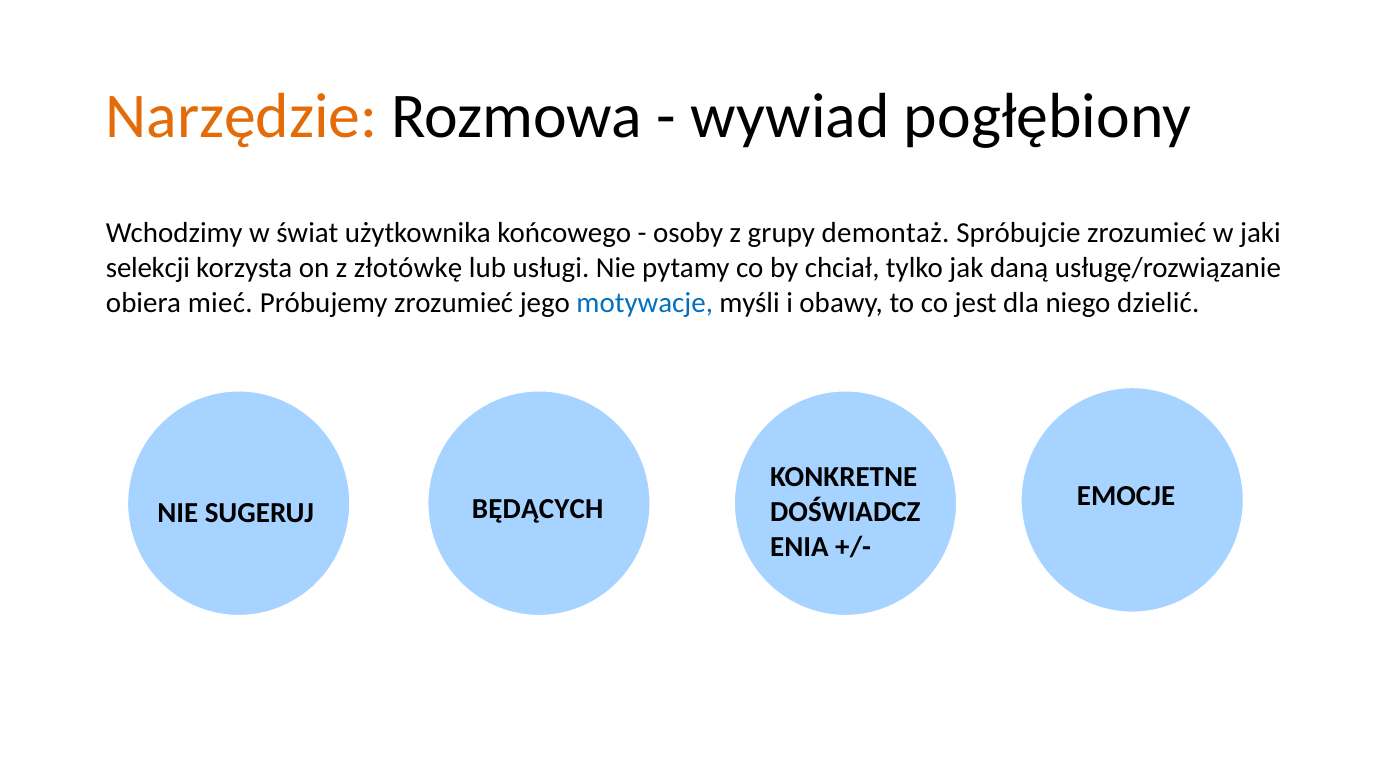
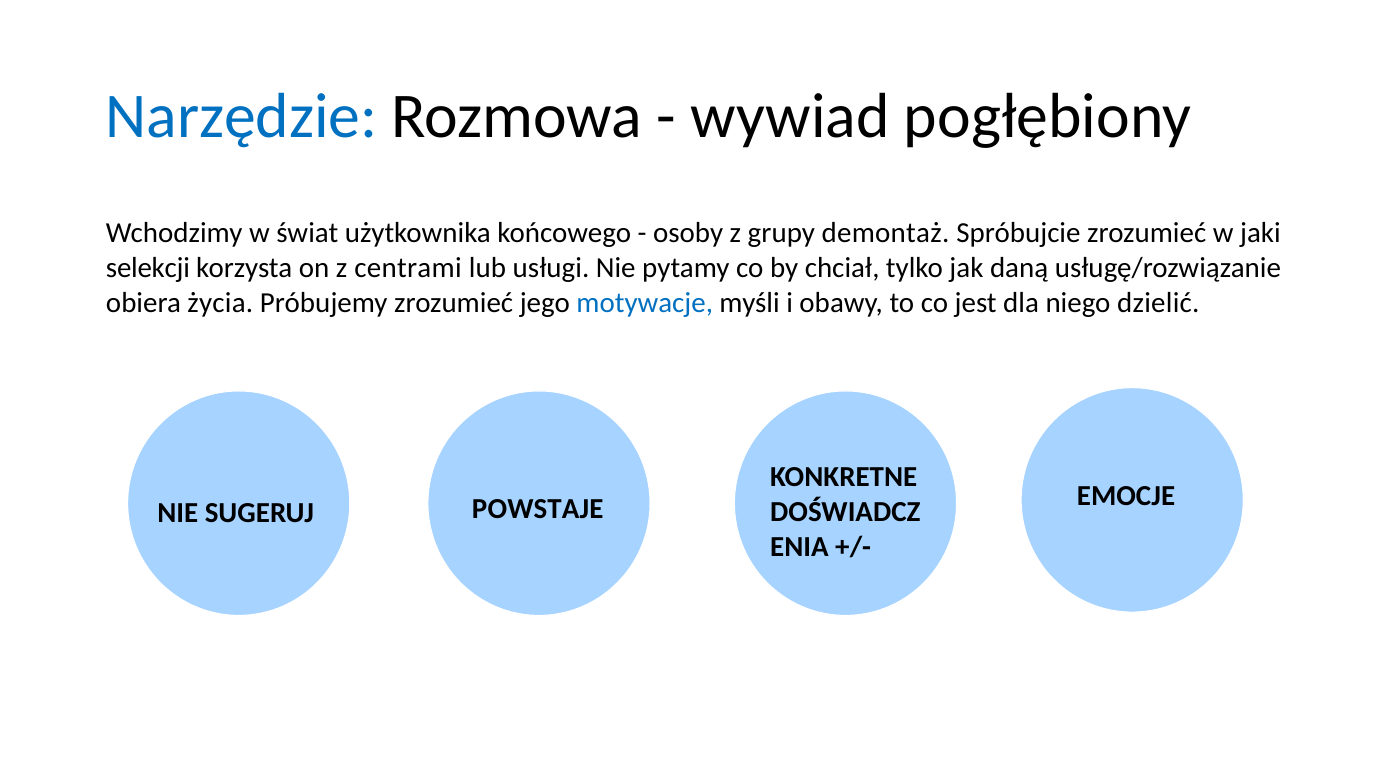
Narzędzie colour: orange -> blue (242, 117)
złotówkę: złotówkę -> centrami (408, 268)
mieć: mieć -> życia (220, 302)
BĘDĄCYCH: BĘDĄCYCH -> POWSTAJE (538, 508)
